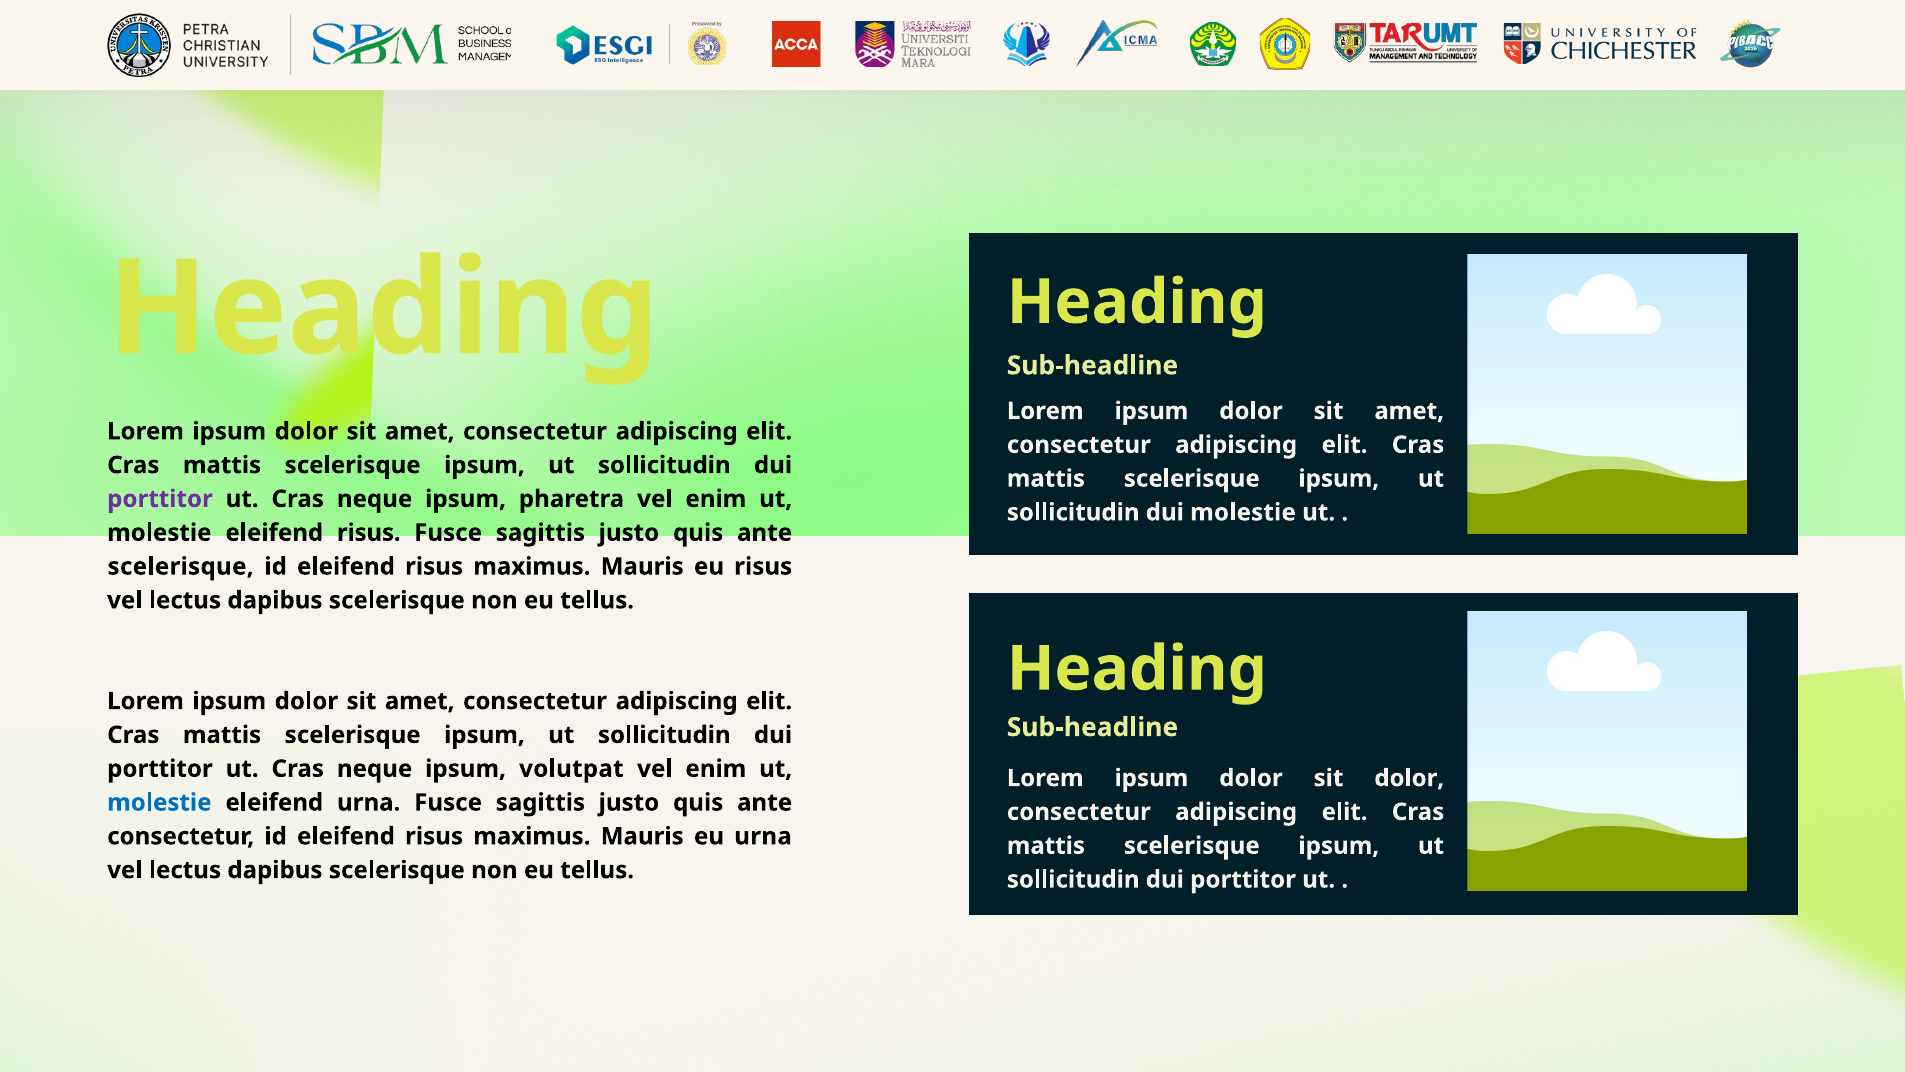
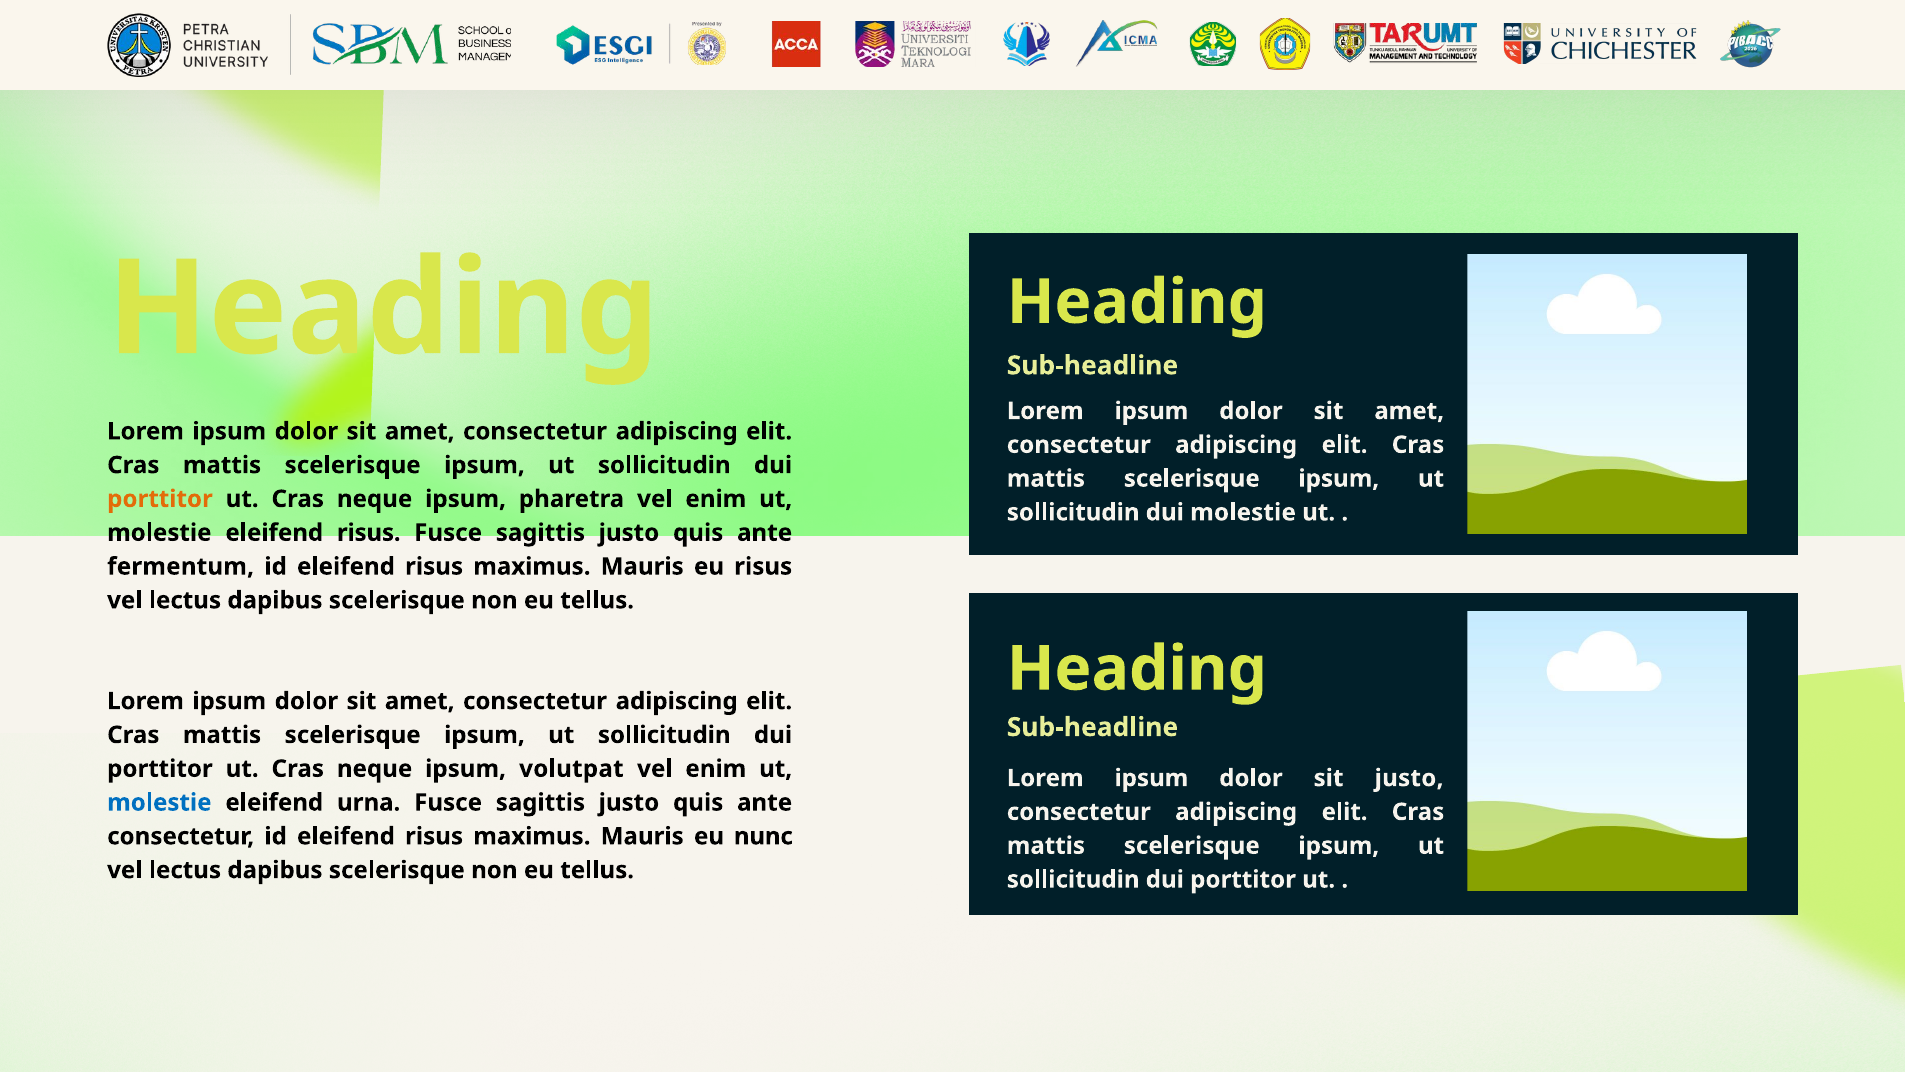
porttitor colour: purple -> orange (160, 499)
scelerisque: scelerisque -> fermentum (181, 566)
sit dolor: dolor -> justo (1409, 778)
eu urna: urna -> nunc (763, 836)
